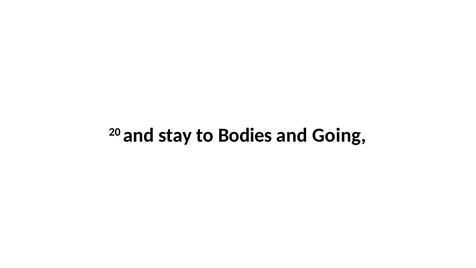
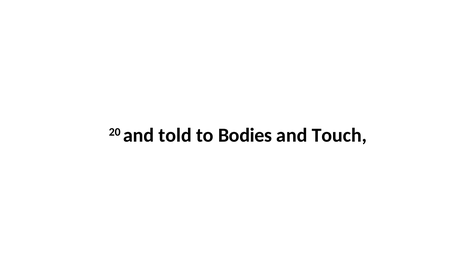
stay: stay -> told (175, 135)
Going: Going -> Touch (339, 135)
